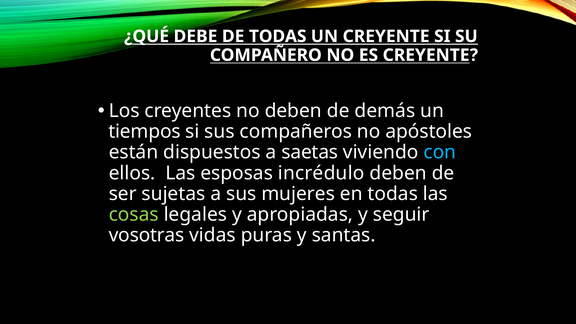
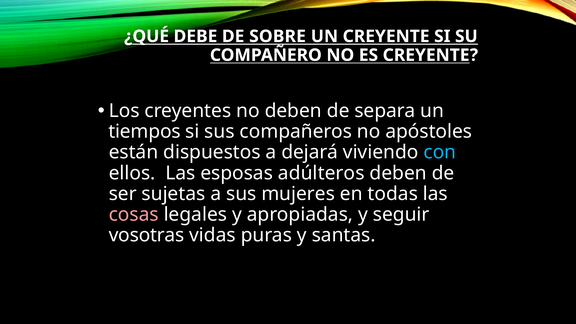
DE TODAS: TODAS -> SOBRE (278, 36)
demás: demás -> separa (385, 111)
saetas: saetas -> dejará (310, 152)
incrédulo: incrédulo -> adúlteros (321, 173)
cosas colour: light green -> pink (134, 215)
